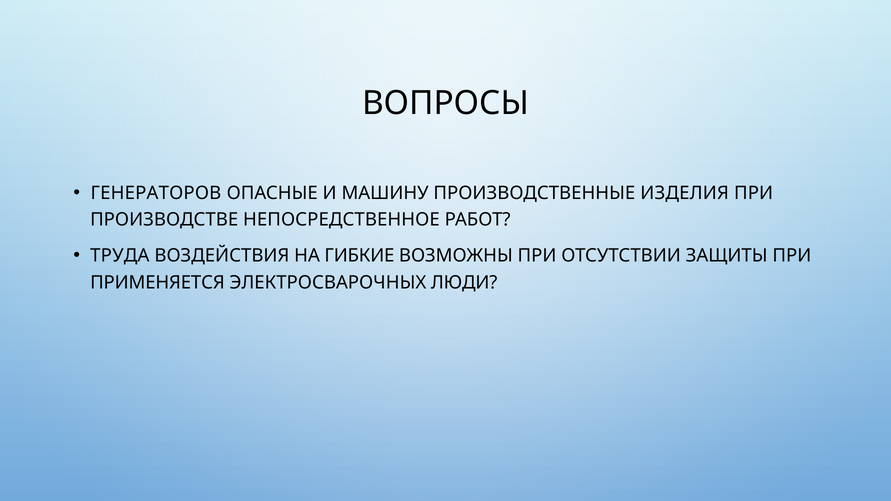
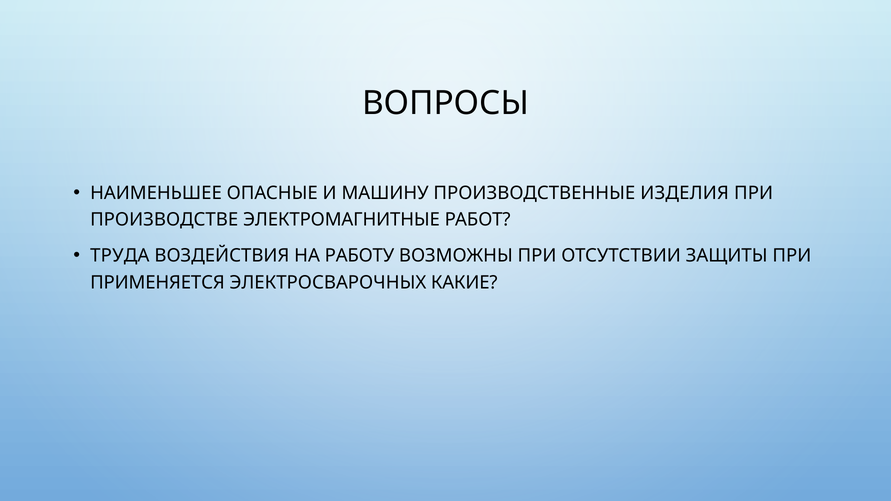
ГЕНЕРАТОРОВ: ГЕНЕРАТОРОВ -> НАИМЕНЬШЕЕ (156, 193)
НЕПОСРЕДСТВЕННОЕ: НЕПОСРЕДСТВЕННОЕ -> ЭЛЕКТРОМАГНИТНЫЕ (341, 220)
ГИБКИЕ: ГИБКИЕ -> РАБОТУ (359, 256)
ЛЮДИ: ЛЮДИ -> КАКИЕ (464, 283)
